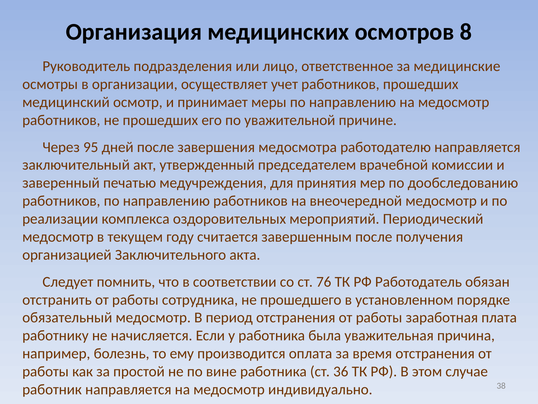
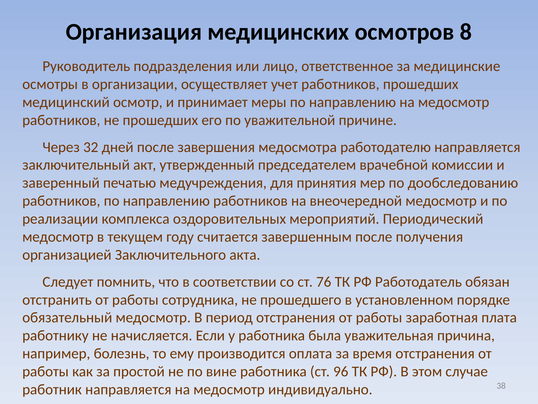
95: 95 -> 32 (91, 147)
36: 36 -> 96 (341, 371)
